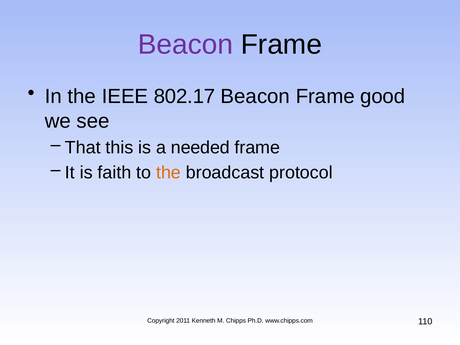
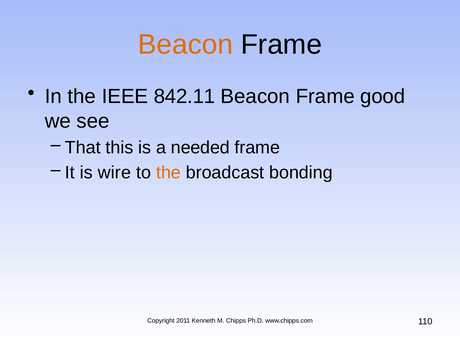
Beacon colour: purple -> orange (185, 45)
802.17: 802.17 -> 842.11 (185, 96)
faith: faith -> wire (114, 173)
protocol: protocol -> bonding (301, 173)
